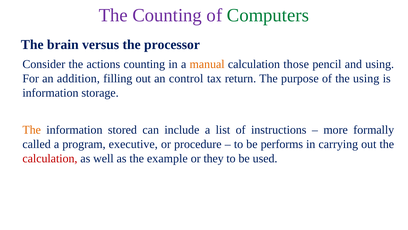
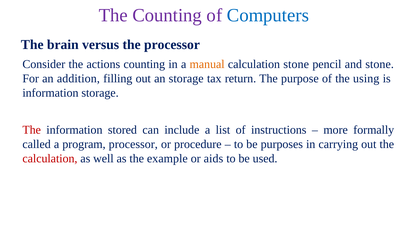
Computers colour: green -> blue (268, 15)
calculation those: those -> stone (296, 64)
and using: using -> stone (380, 64)
an control: control -> storage (186, 78)
The colour: orange -> red (32, 130)
program executive: executive -> processor (133, 144)
performs: performs -> purposes (282, 144)
they: they -> aids (213, 158)
